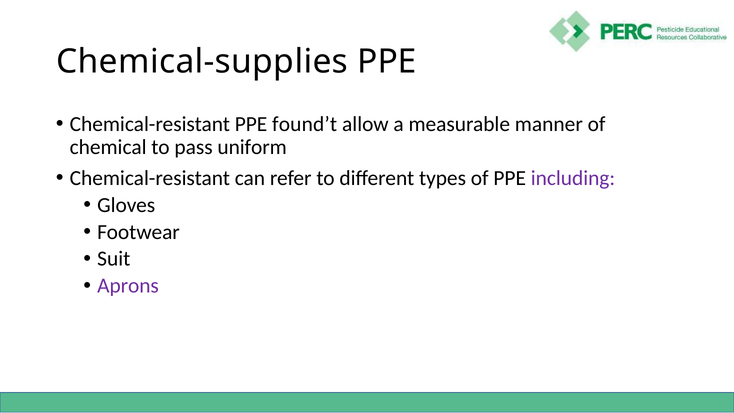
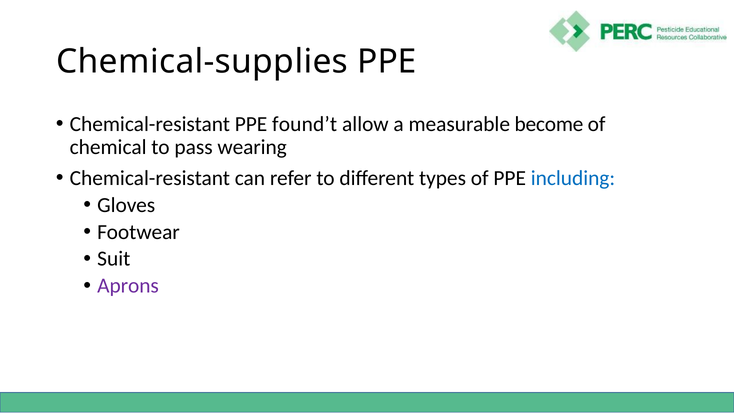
manner: manner -> become (549, 124)
uniform: uniform -> wearing (252, 147)
including colour: purple -> blue (573, 178)
